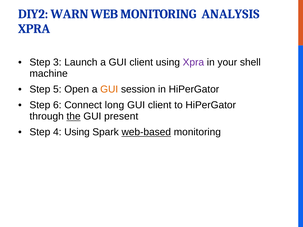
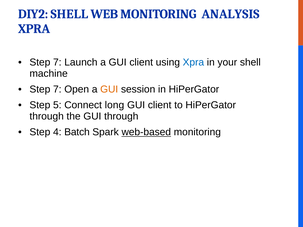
DIY2 WARN: WARN -> SHELL (69, 14)
3: 3 -> 7 (57, 62)
Xpra colour: purple -> blue (193, 62)
5: 5 -> 7 (57, 89)
6: 6 -> 5 (57, 105)
the underline: present -> none (74, 116)
GUI present: present -> through (121, 116)
4 Using: Using -> Batch (77, 132)
